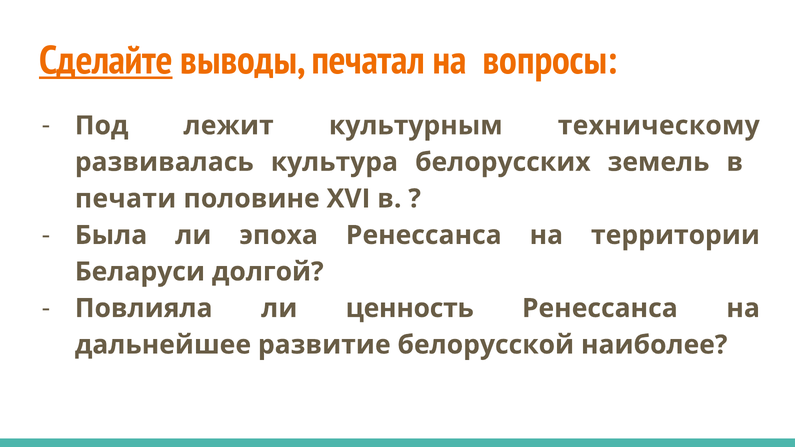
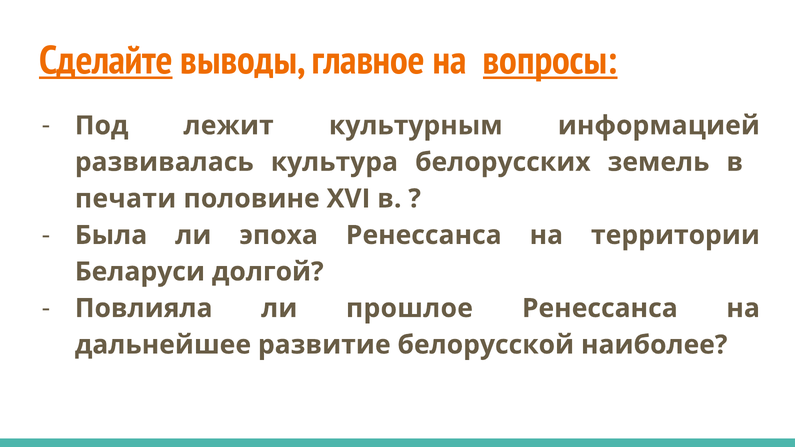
печатал: печатал -> главное (368, 61)
вопросы underline: none -> present (550, 61)
техническому: техническому -> информацией (659, 126)
ценность: ценность -> прошлое (409, 308)
